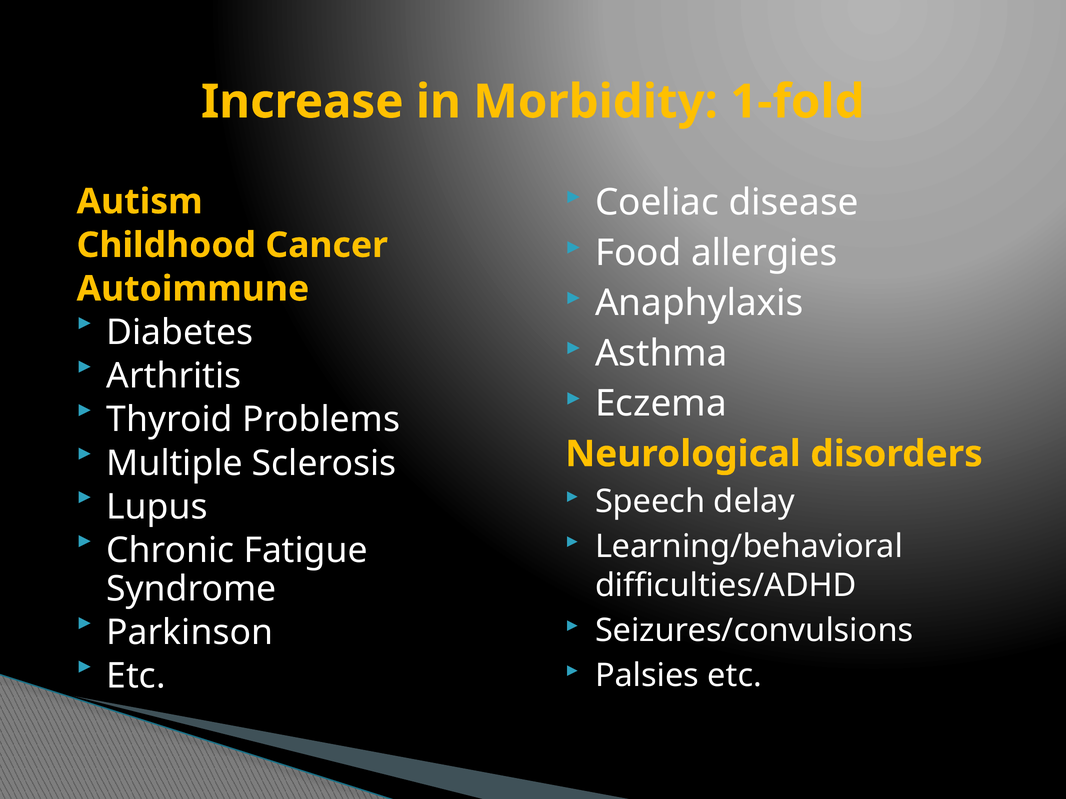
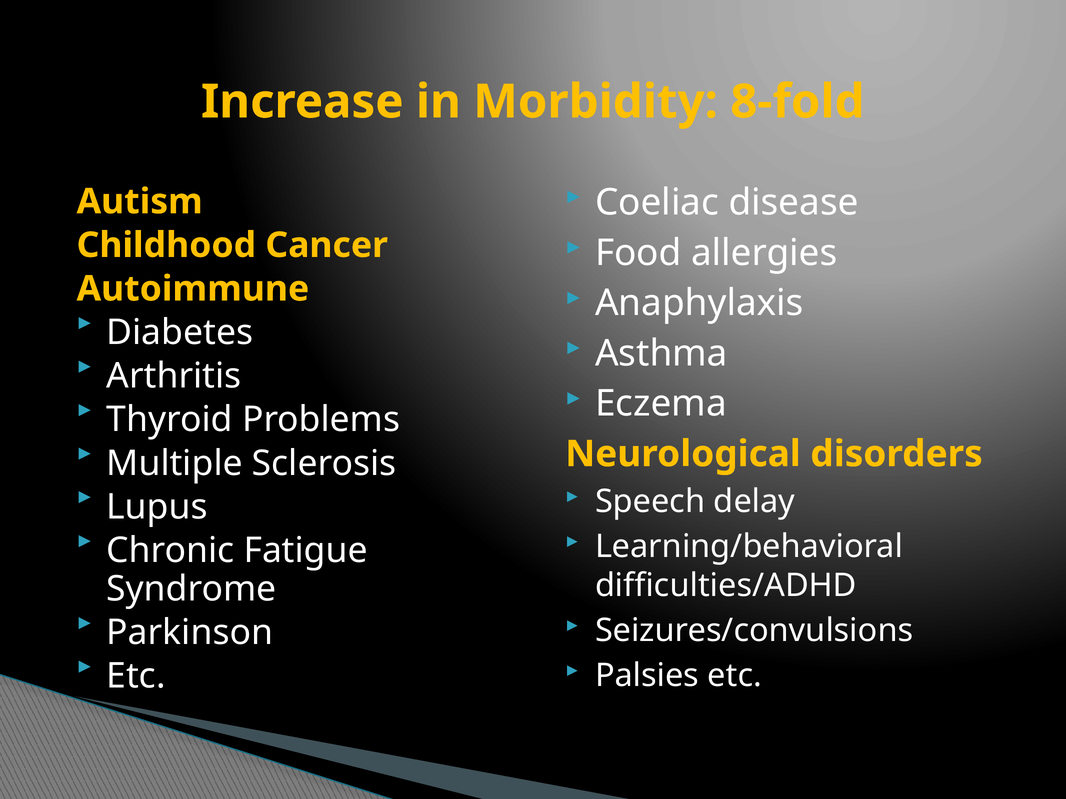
1-fold: 1-fold -> 8-fold (797, 102)
